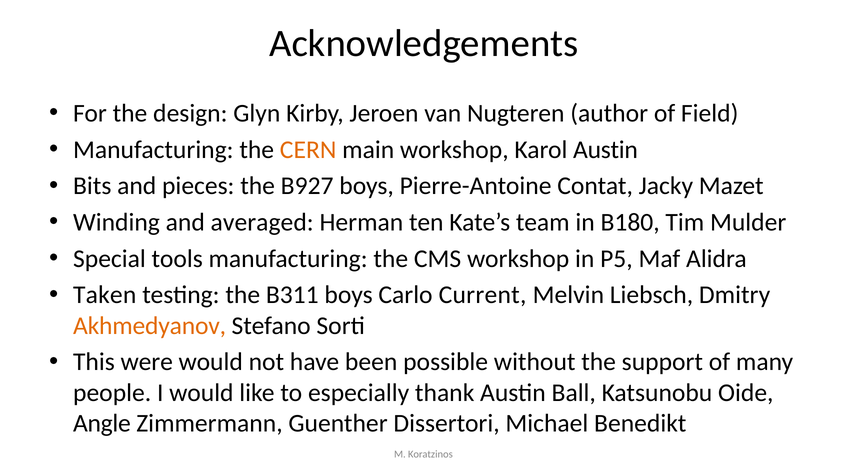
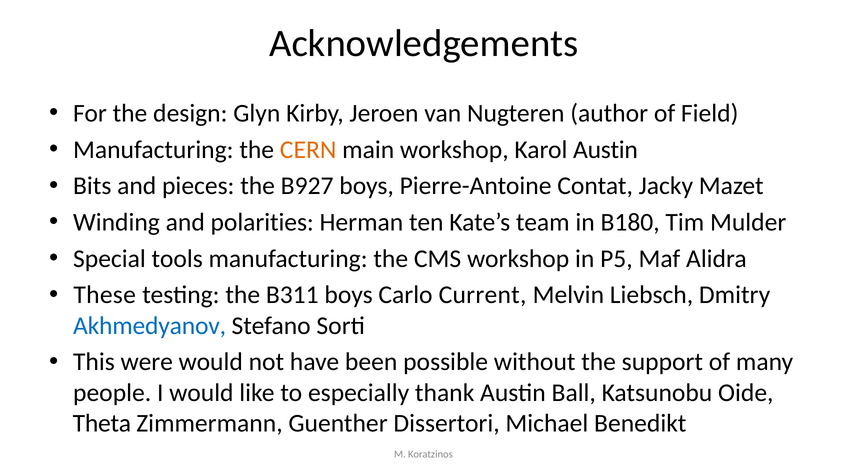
averaged: averaged -> polarities (262, 223)
Taken: Taken -> These (105, 295)
Akhmedyanov colour: orange -> blue (150, 326)
Angle: Angle -> Theta (102, 424)
